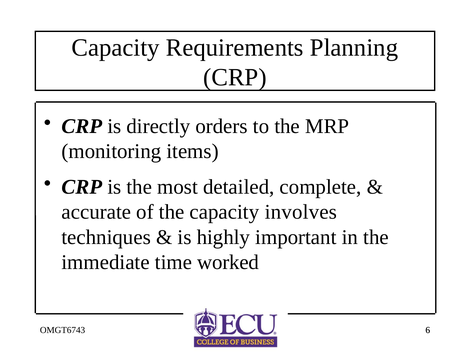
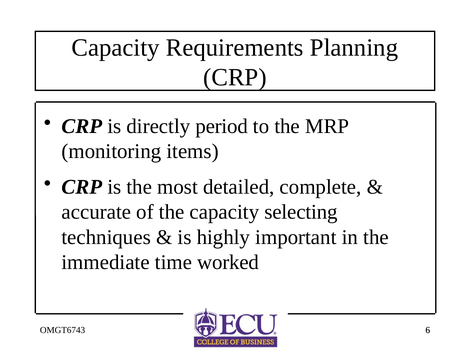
orders: orders -> period (222, 126)
involves: involves -> selecting (301, 212)
